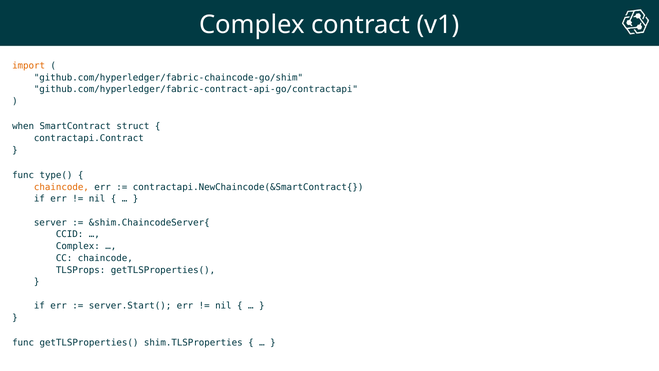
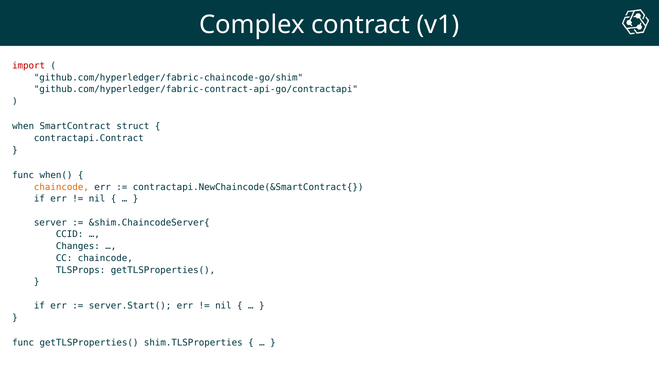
import colour: orange -> red (29, 66)
type(: type( -> when( (56, 175)
Complex: Complex -> Changes (78, 246)
